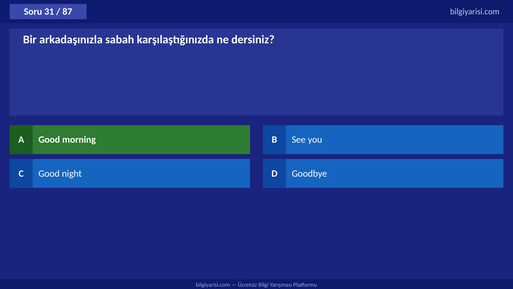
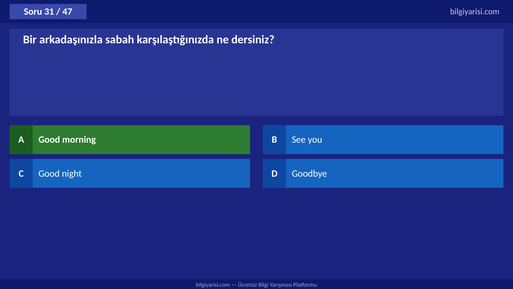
87: 87 -> 47 (67, 12)
